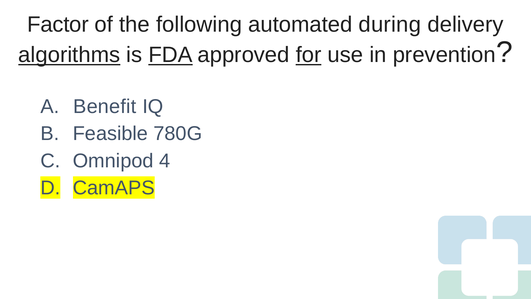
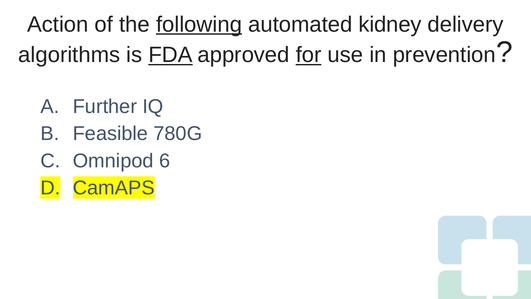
Factor: Factor -> Action (58, 24)
following underline: none -> present (199, 24)
during: during -> kidney (390, 24)
algorithms underline: present -> none (69, 55)
Benefit: Benefit -> Further (105, 107)
4: 4 -> 6 (165, 161)
